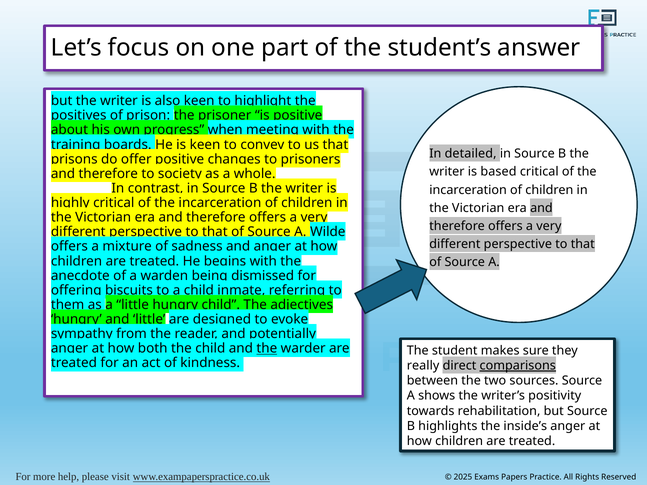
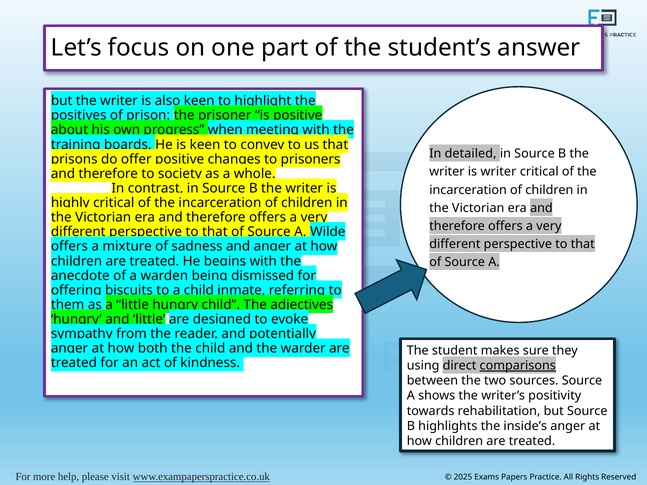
is based: based -> writer (498, 172)
the underline: present -> none (267, 349)
really: really -> using (423, 366)
